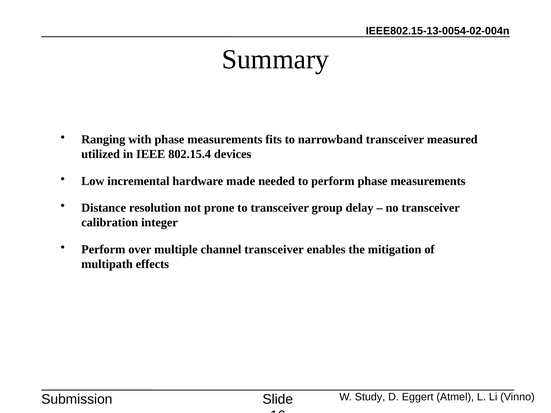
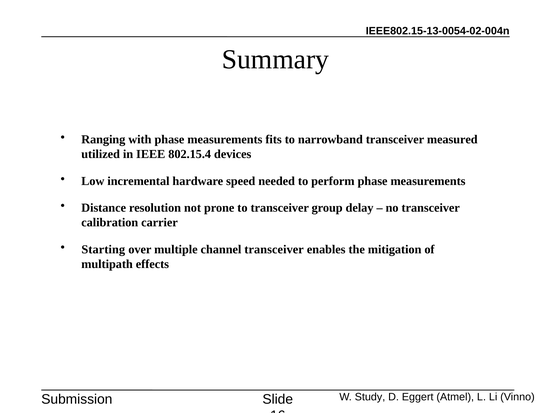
made: made -> speed (241, 181)
integer: integer -> carrier (159, 223)
Perform: Perform -> Starting (103, 250)
